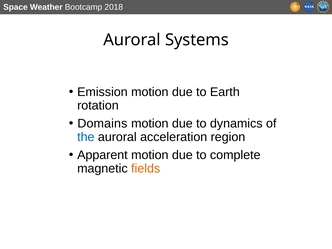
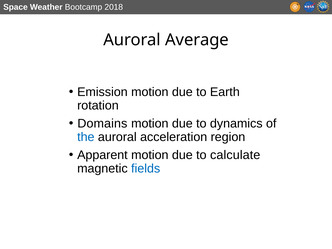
Systems: Systems -> Average (197, 40)
complete: complete -> calculate (235, 155)
fields colour: orange -> blue (146, 169)
